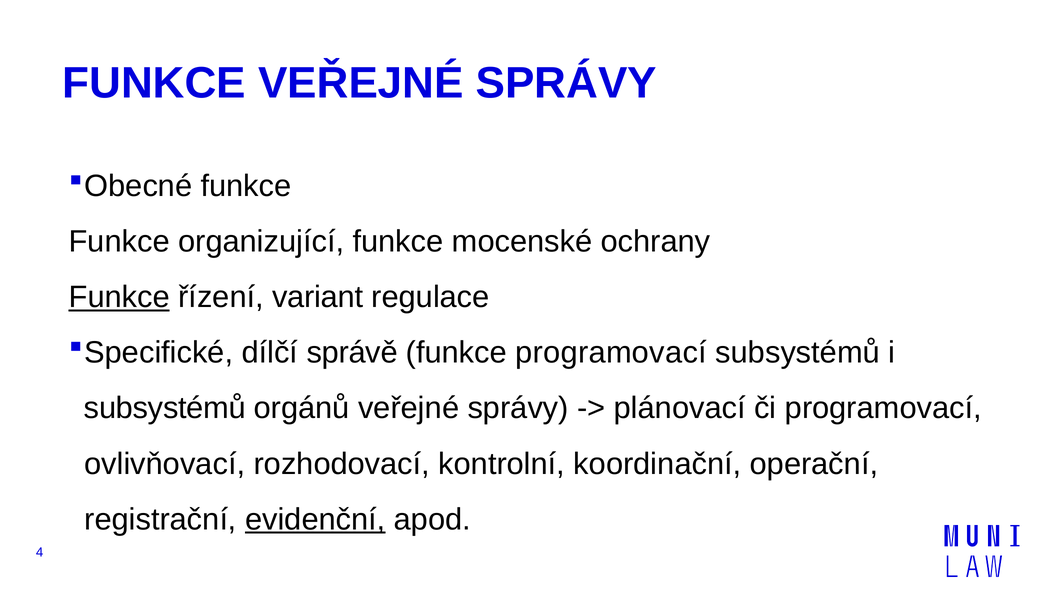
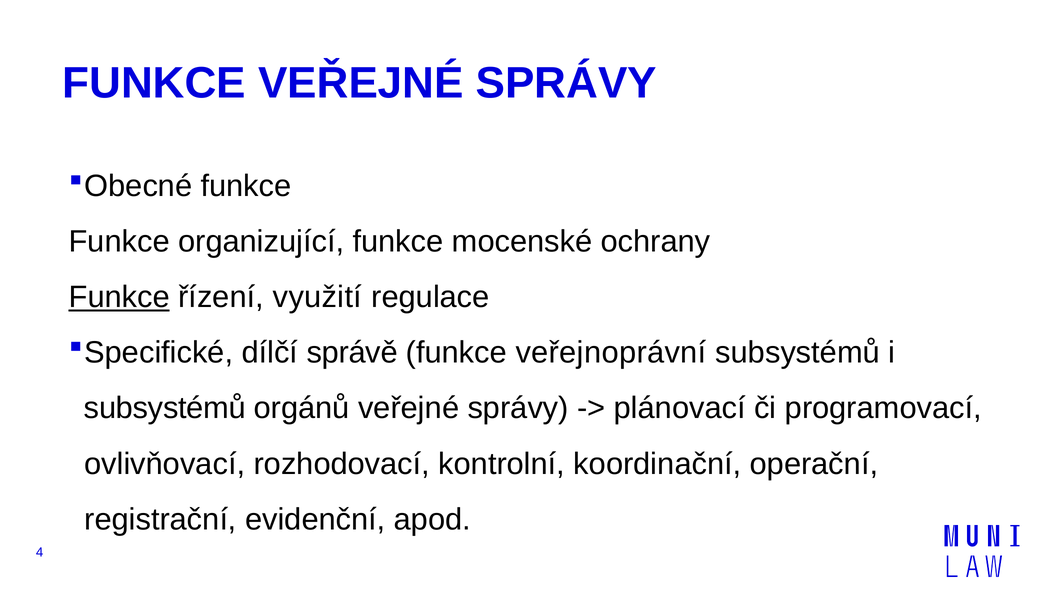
variant: variant -> využití (317, 297)
funkce programovací: programovací -> veřejnoprávní (611, 353)
evidenční underline: present -> none (315, 519)
